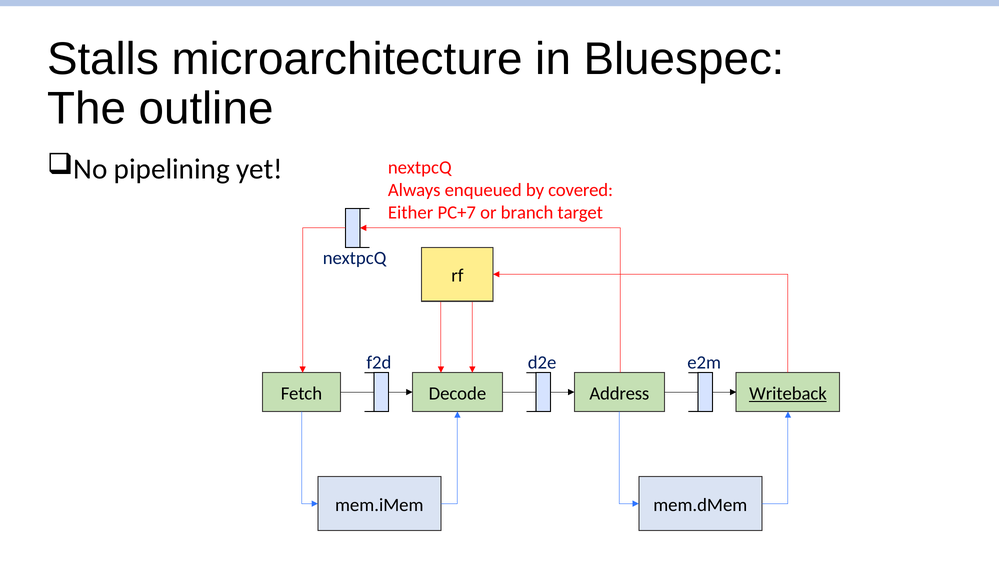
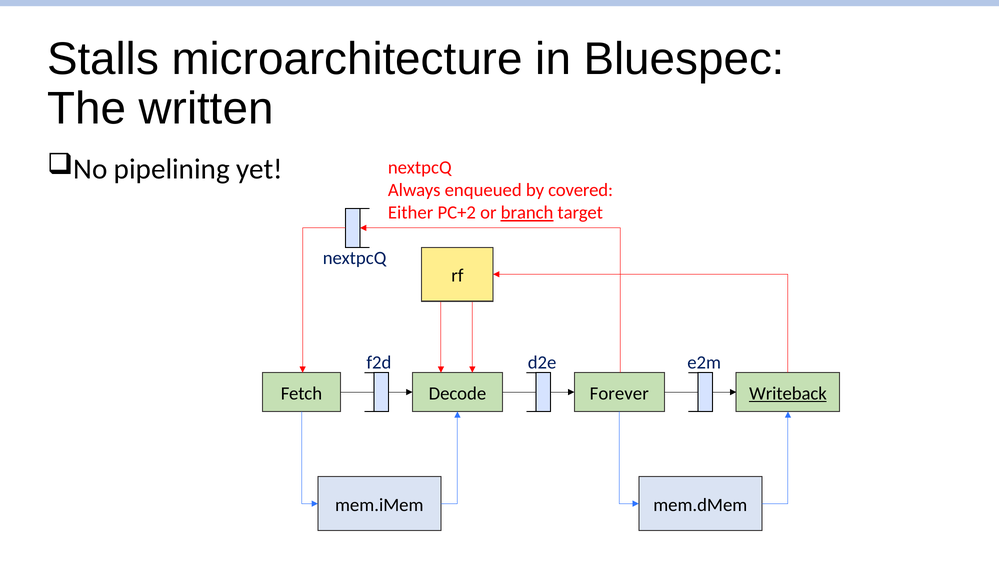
outline: outline -> written (206, 109)
PC+7: PC+7 -> PC+2 (457, 213)
branch underline: none -> present (527, 213)
Address: Address -> Forever (619, 393)
